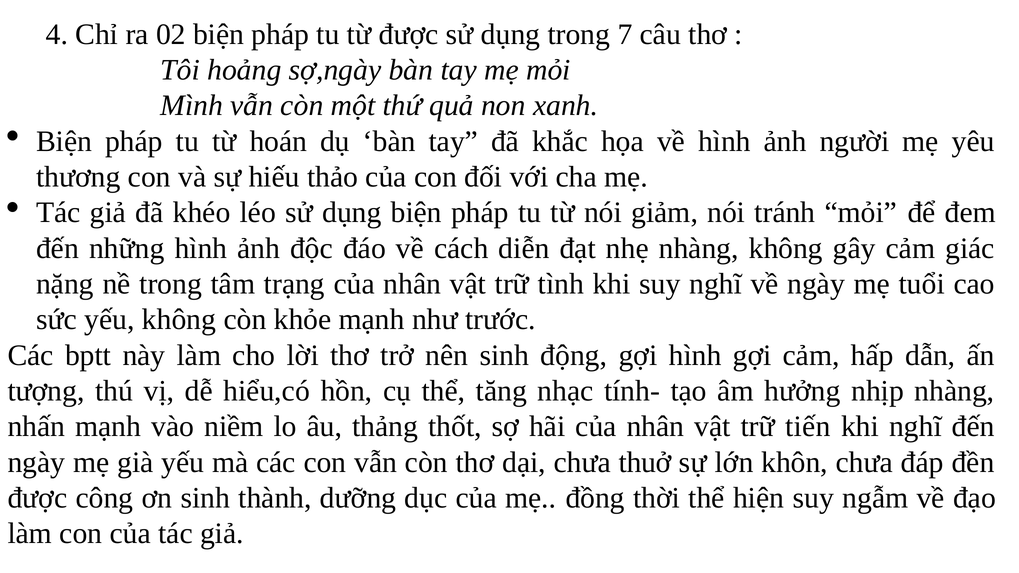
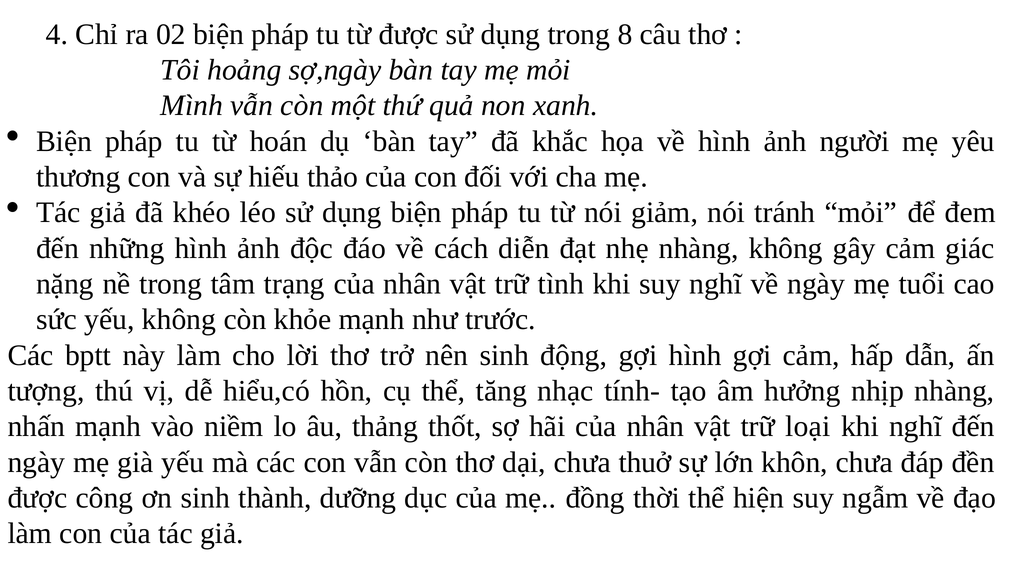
7: 7 -> 8 (625, 34)
tiến: tiến -> loại (808, 427)
